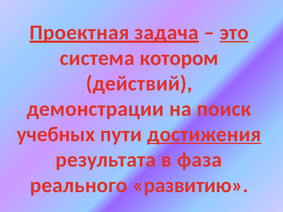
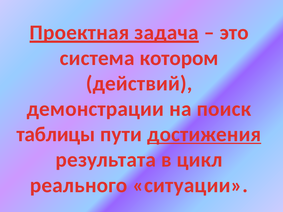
это underline: present -> none (234, 33)
учебных: учебных -> таблицы (56, 134)
фаза: фаза -> цикл (200, 160)
развитию: развитию -> ситуации (190, 185)
